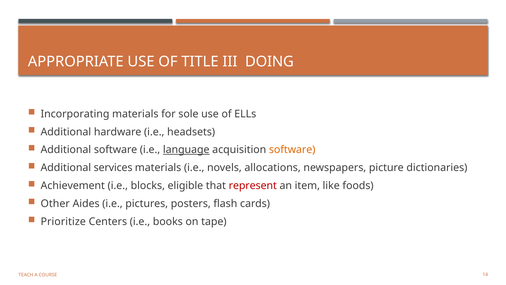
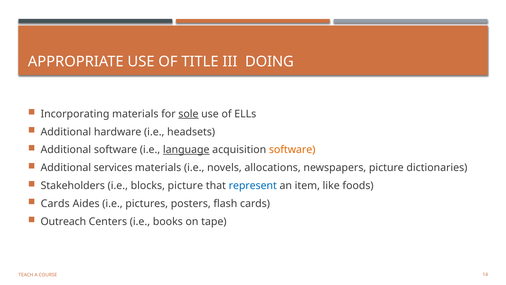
sole underline: none -> present (188, 114)
Achievement: Achievement -> Stakeholders (73, 186)
blocks eligible: eligible -> picture (185, 186)
represent colour: red -> blue (253, 186)
Other: Other -> Cards (55, 203)
Prioritize: Prioritize -> Outreach (63, 221)
